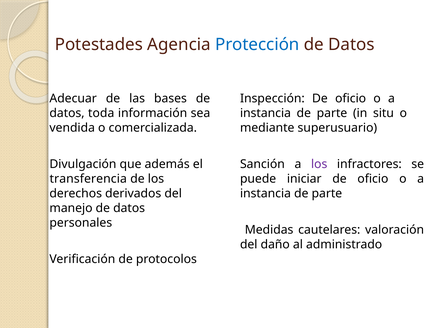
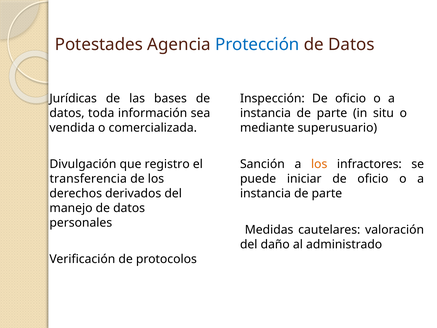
Adecuar: Adecuar -> Jurídicas (73, 98)
además: además -> registro (167, 164)
los colour: purple -> orange (319, 164)
